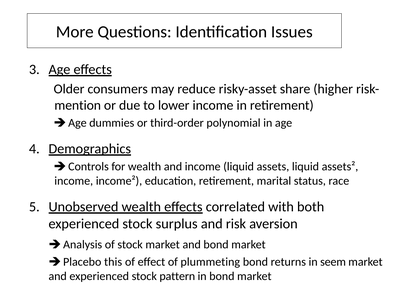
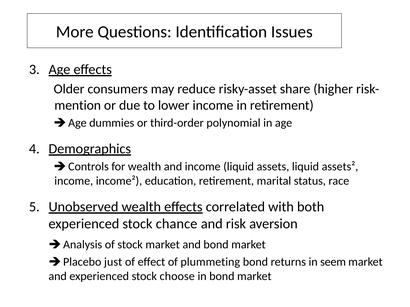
surplus: surplus -> chance (177, 224)
this: this -> just (113, 262)
pattern: pattern -> choose (177, 277)
